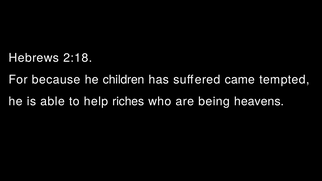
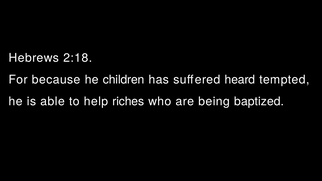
came: came -> heard (240, 80)
heavens: heavens -> baptized (259, 101)
